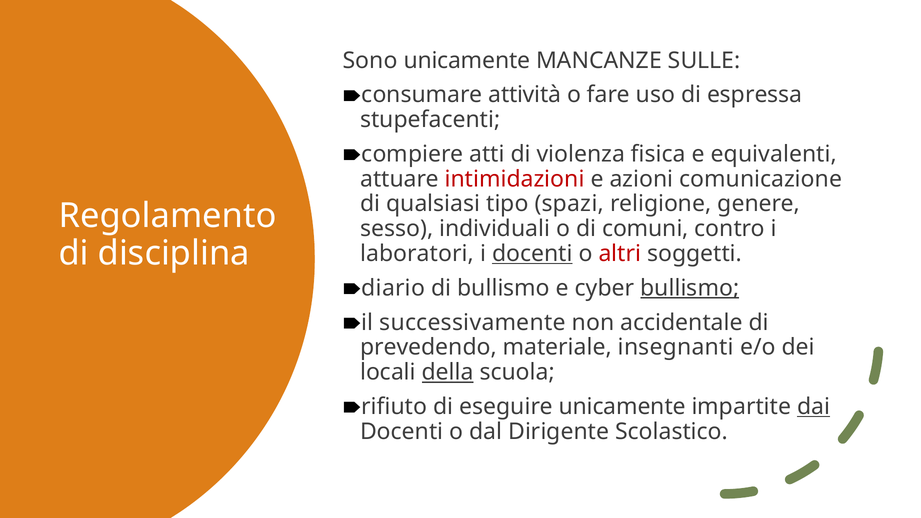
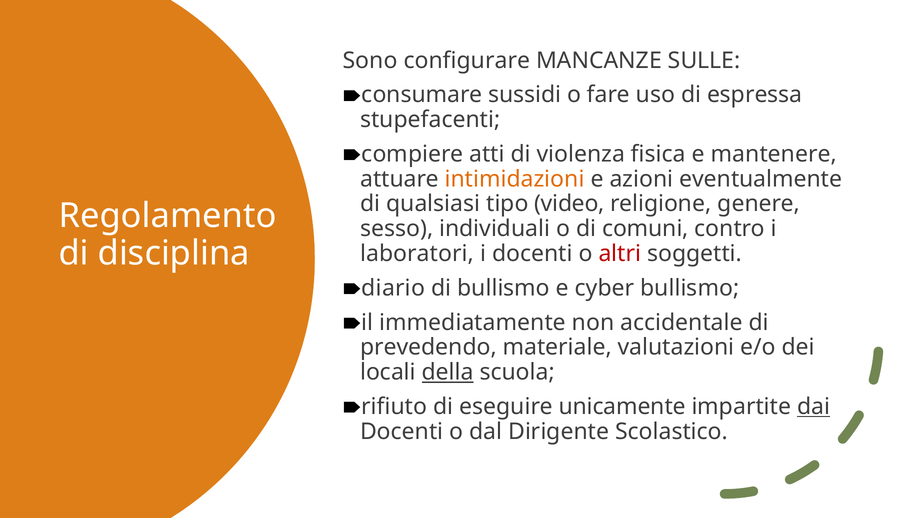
Sono unicamente: unicamente -> configurare (467, 60)
attività: attività -> sussidi (525, 95)
equivalenti: equivalenti -> mantenere (774, 154)
intimidazioni colour: red -> orange (515, 179)
comunicazione: comunicazione -> eventualmente (761, 179)
spazi: spazi -> video (569, 204)
docenti underline: present -> none (532, 254)
bullismo underline: present -> none (690, 288)
successivamente: successivamente -> immediatamente (473, 323)
insegnanti: insegnanti -> valutazioni (676, 347)
